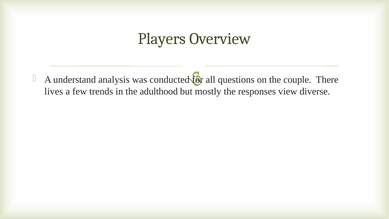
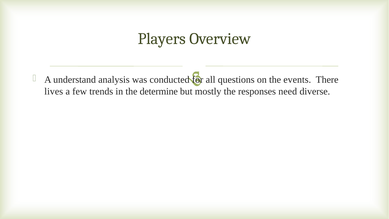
couple: couple -> events (297, 80)
adulthood: adulthood -> determine (159, 91)
view: view -> need (288, 91)
